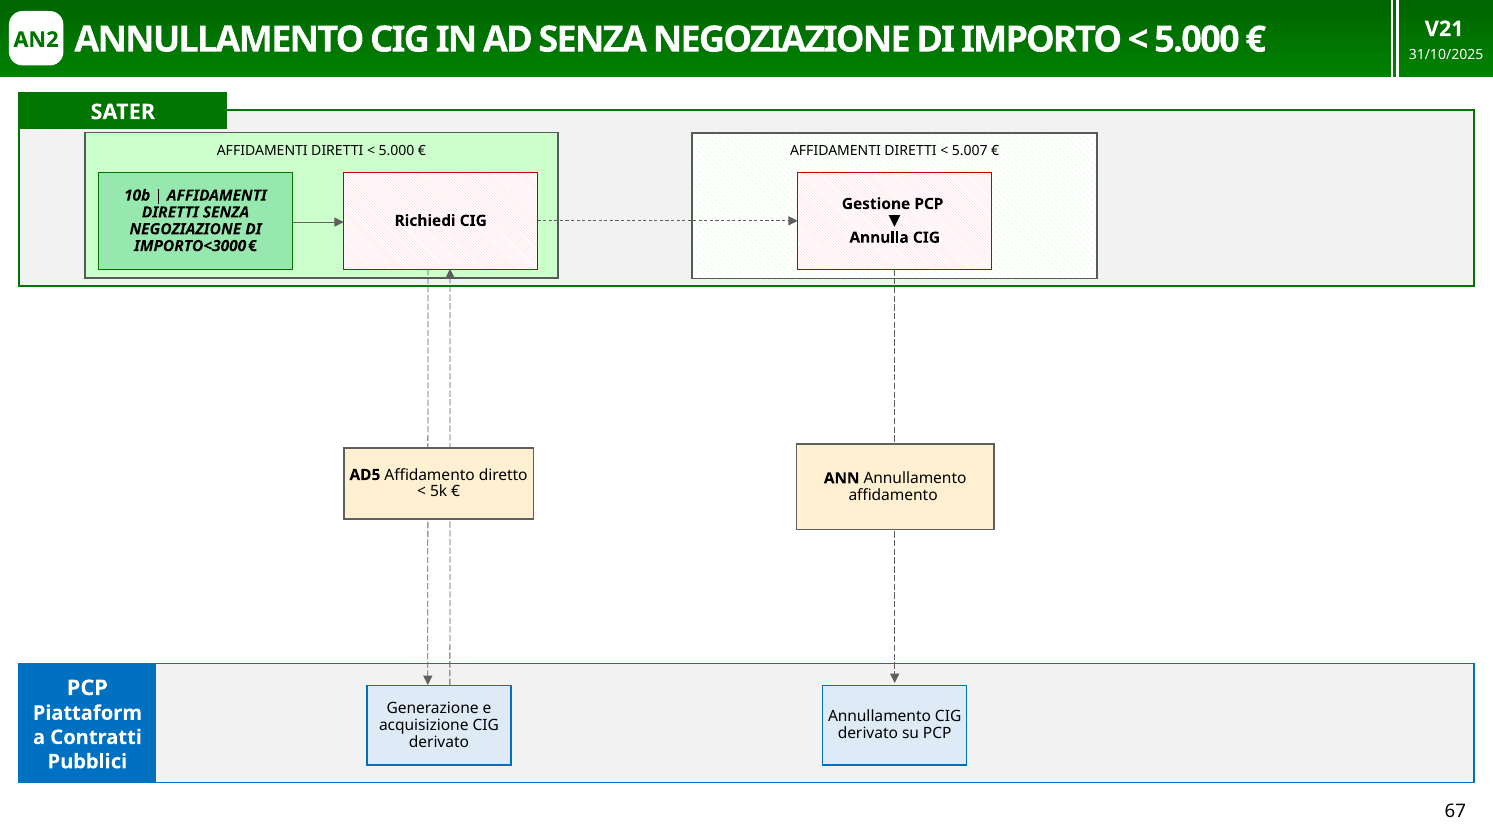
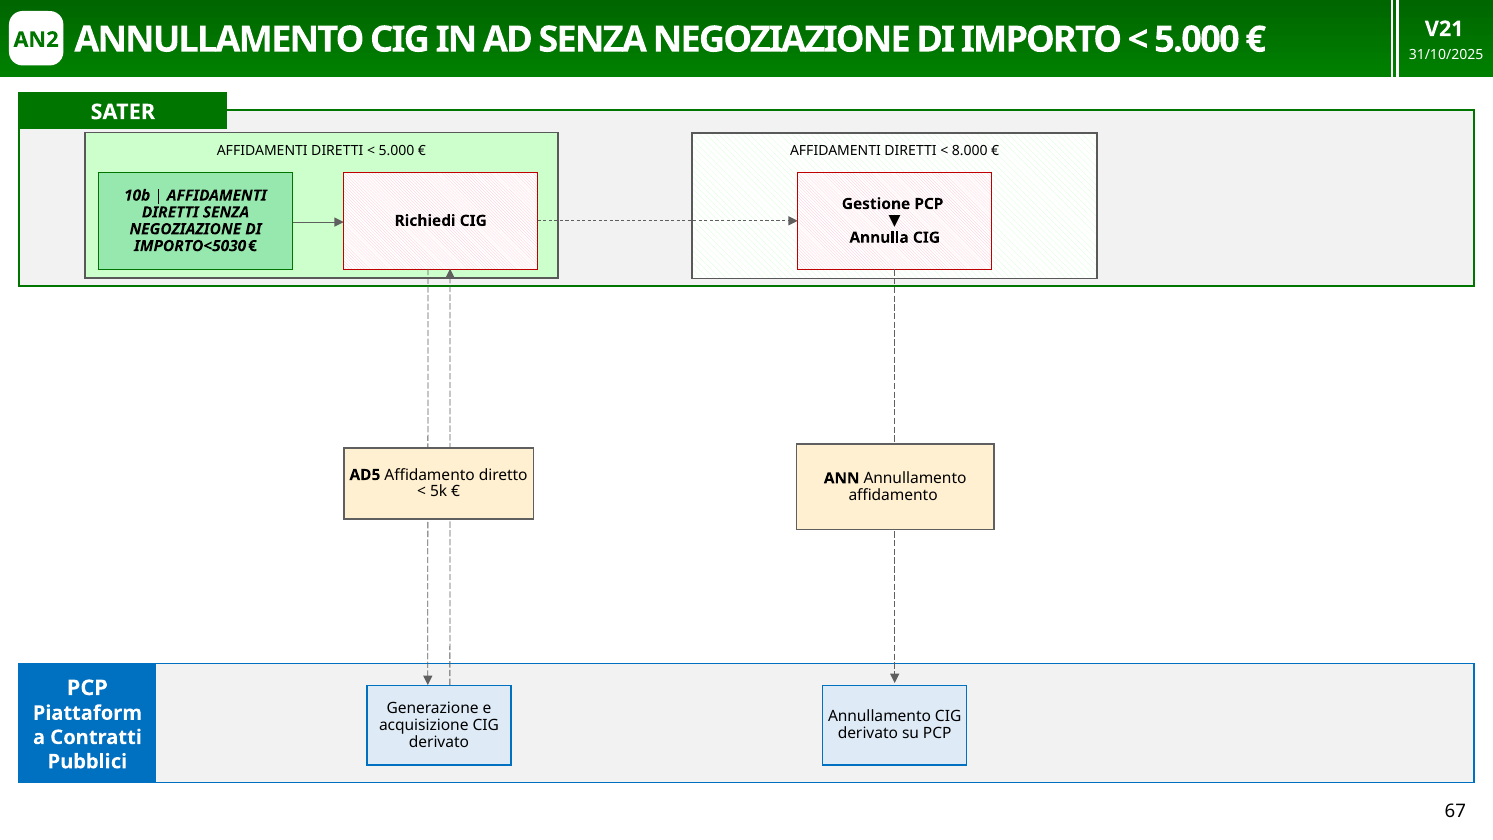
5.007: 5.007 -> 8.000 (970, 151)
IMPORTO<3000: IMPORTO<3000 -> IMPORTO<5030 (190, 246)
